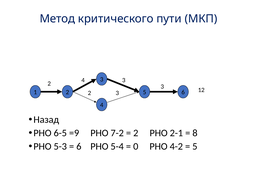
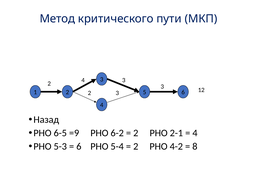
7-2: 7-2 -> 6-2 (117, 133)
8: 8 -> 4 (195, 133)
0: 0 -> 2 (136, 147)
5: 5 -> 8 (195, 147)
